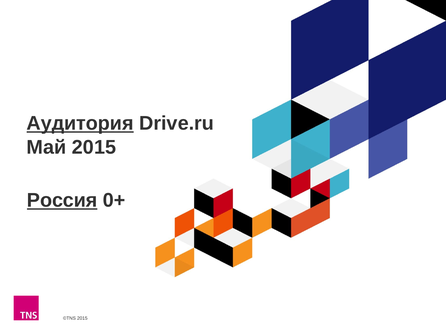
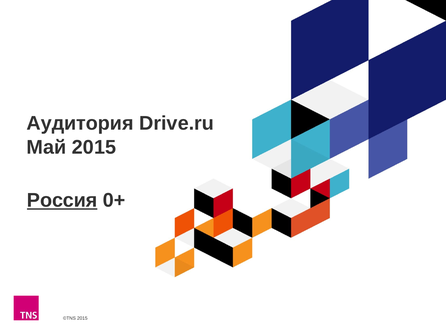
Аудитория underline: present -> none (80, 124)
